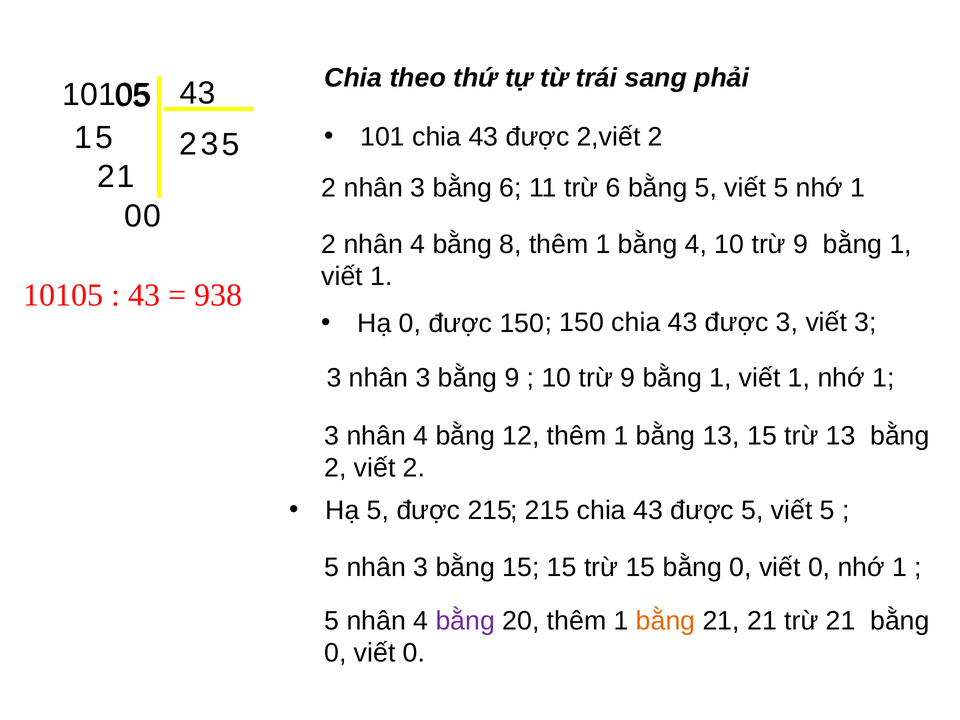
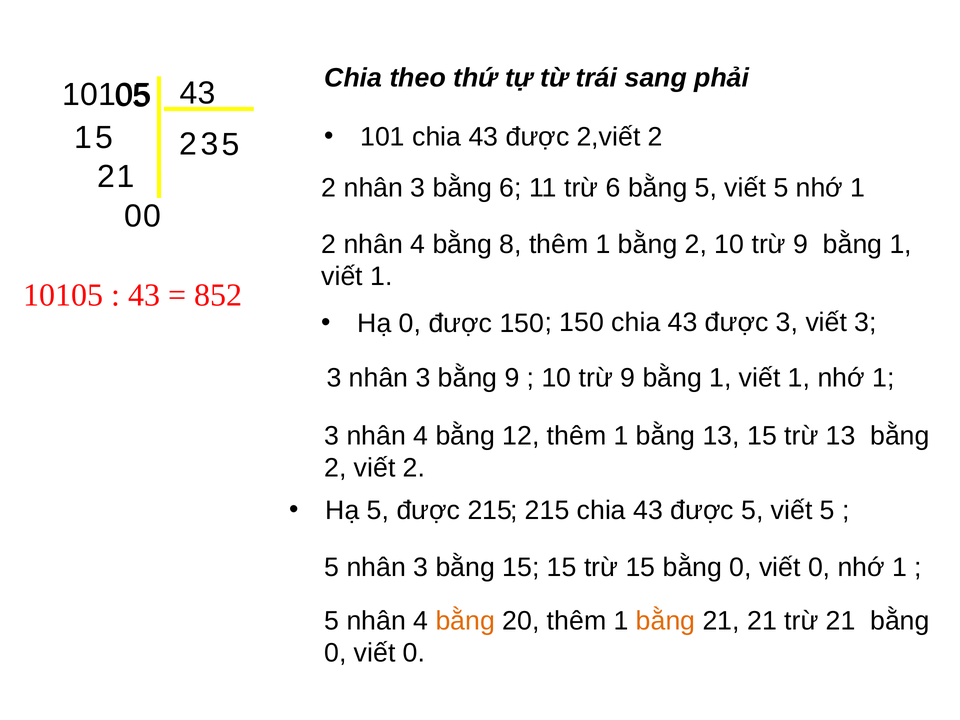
1 bằng 4: 4 -> 2 (696, 244)
938: 938 -> 852 (218, 295)
bằng colour: purple -> orange (465, 621)
